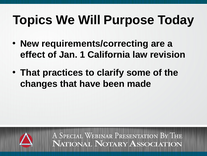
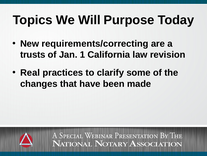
effect: effect -> trusts (33, 54)
That: That -> Real (30, 72)
